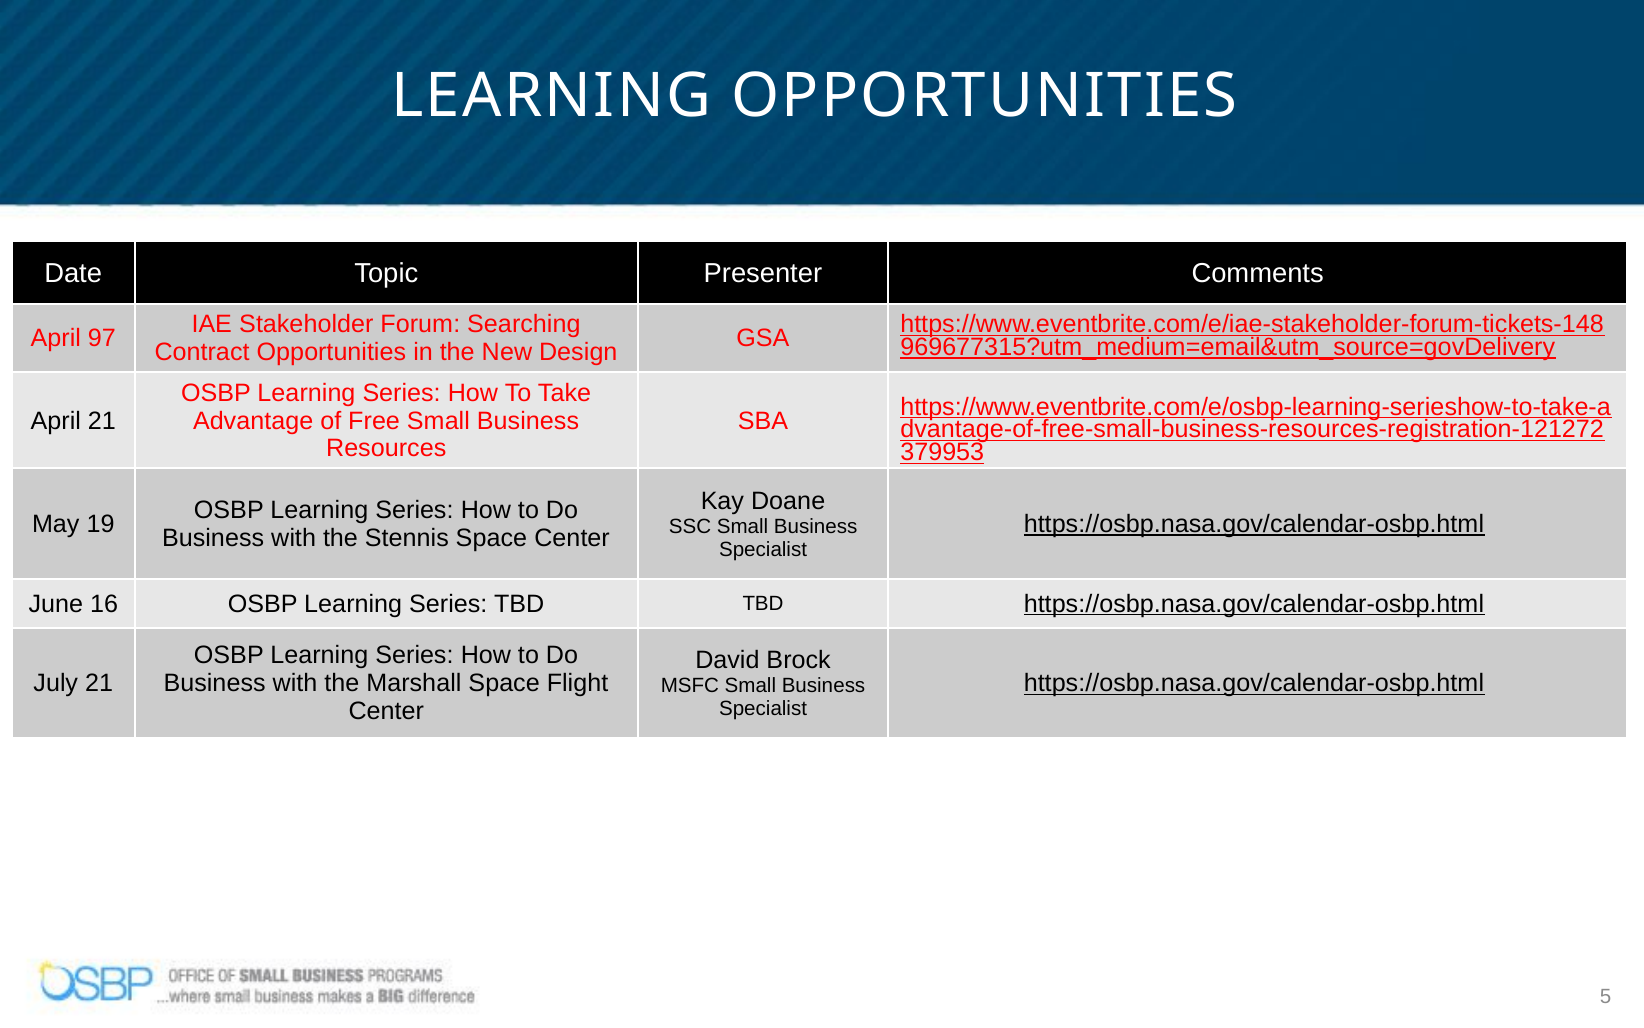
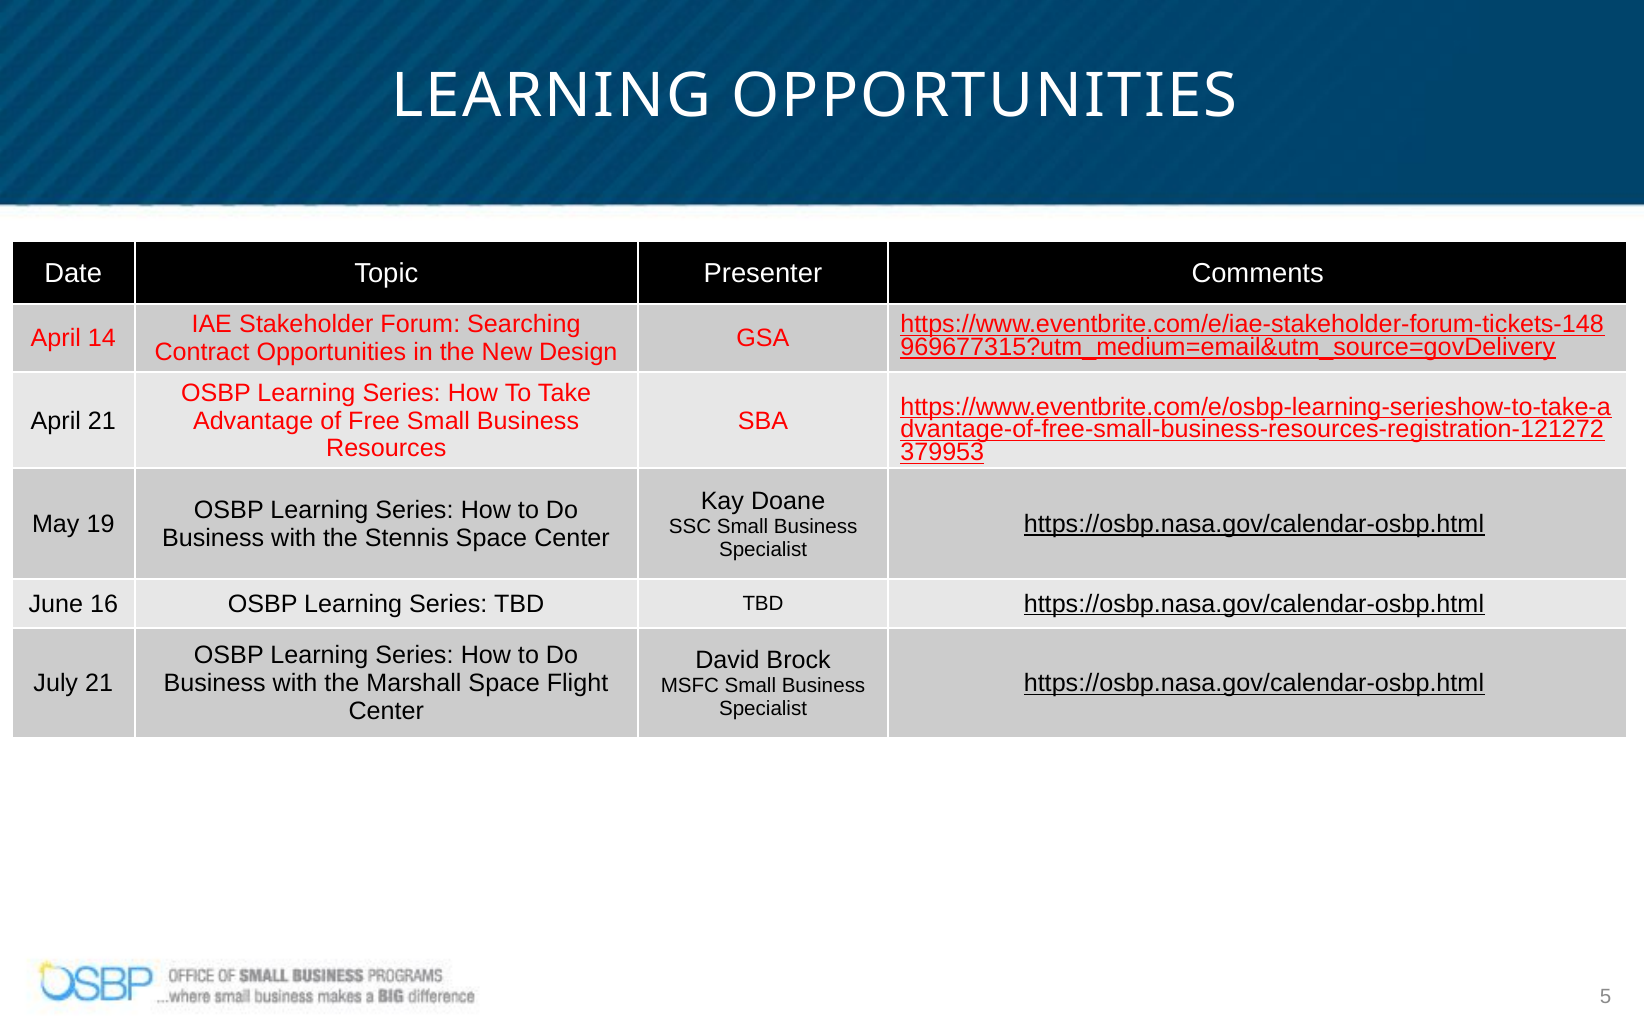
97: 97 -> 14 (102, 338)
